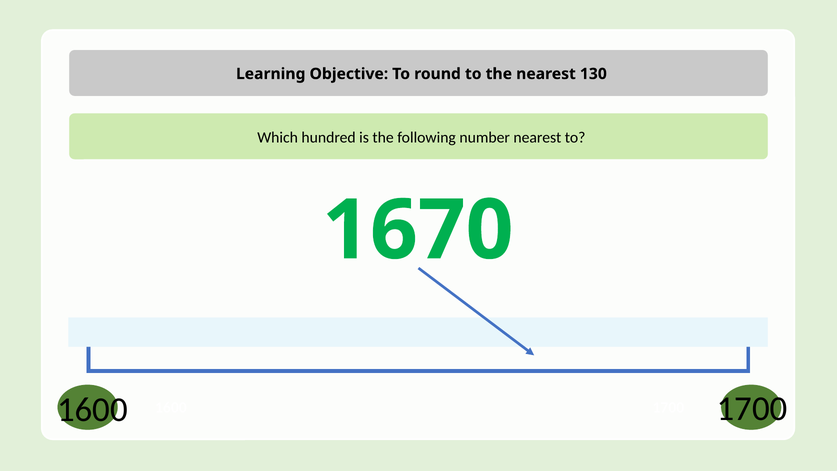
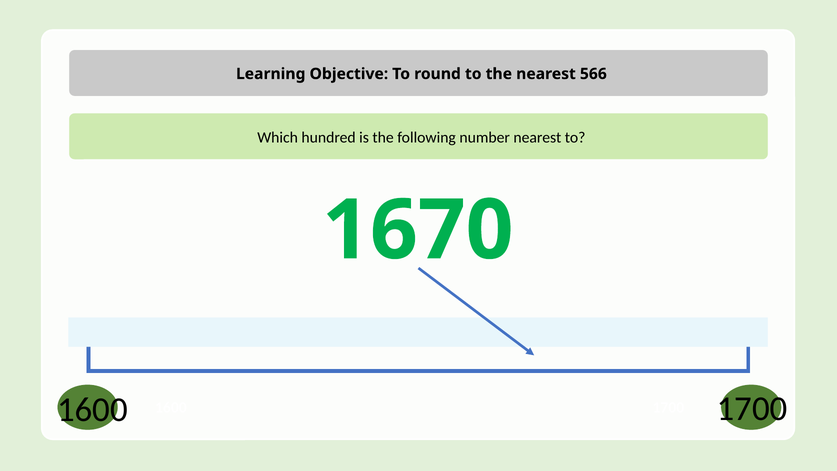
130: 130 -> 566 (593, 74)
